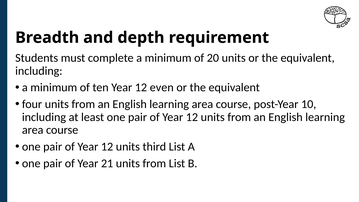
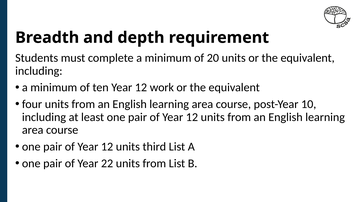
even: even -> work (162, 87)
21: 21 -> 22 (107, 163)
